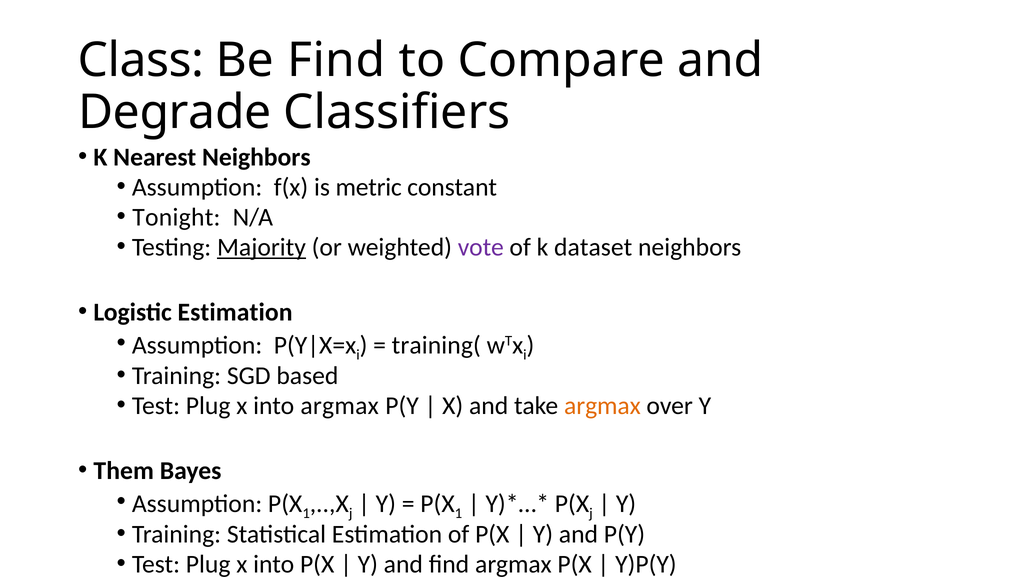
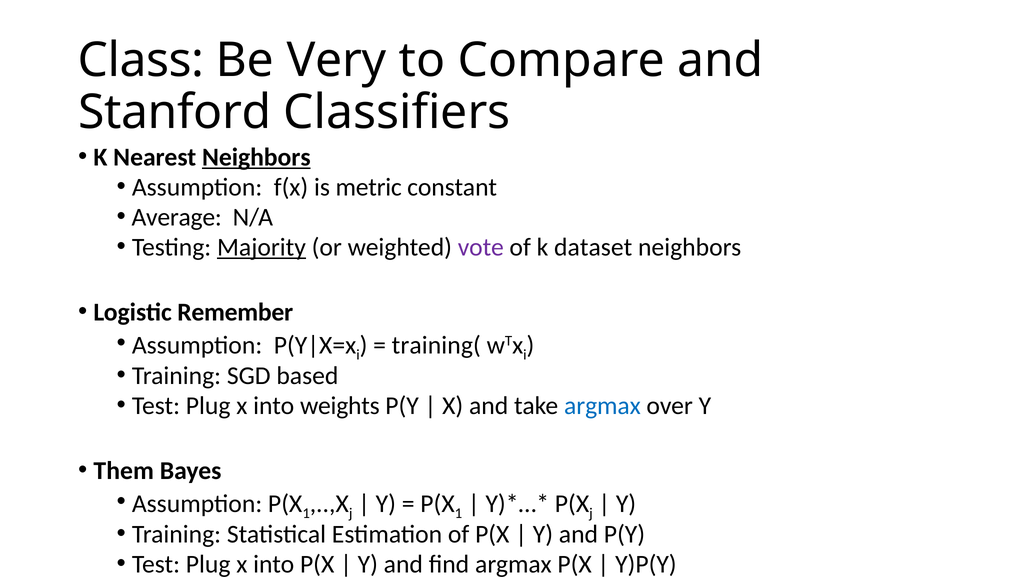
Be Find: Find -> Very (337, 60)
Degrade: Degrade -> Stanford (175, 112)
Neighbors underline: none -> present (256, 157)
Tonight: Tonight -> Average (177, 217)
Logistic Estimation: Estimation -> Remember (235, 312)
into argmax: argmax -> weights (340, 406)
argmax colour: orange -> blue (602, 406)
